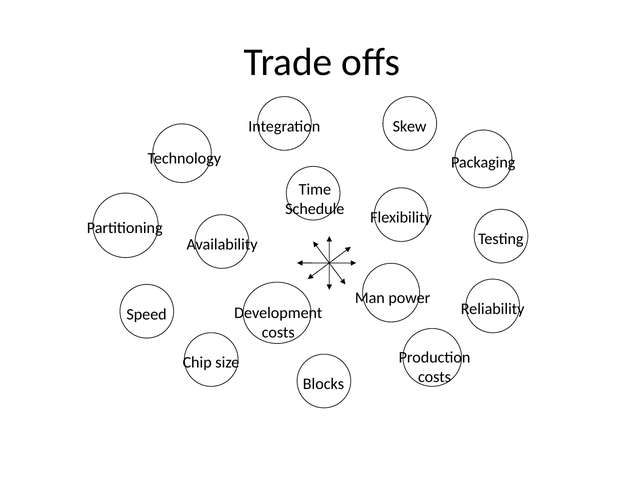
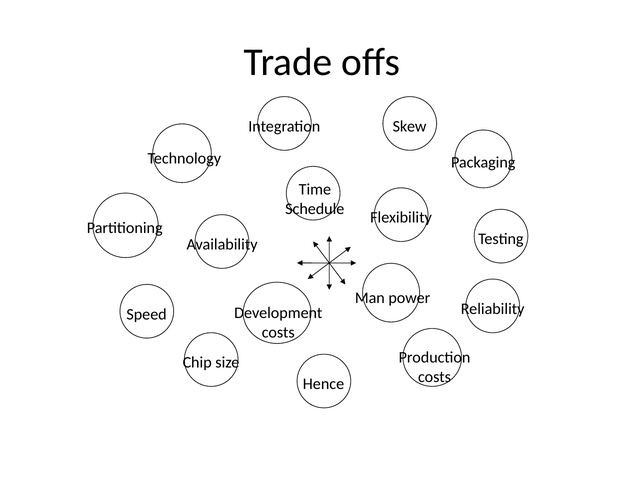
Blocks: Blocks -> Hence (323, 384)
